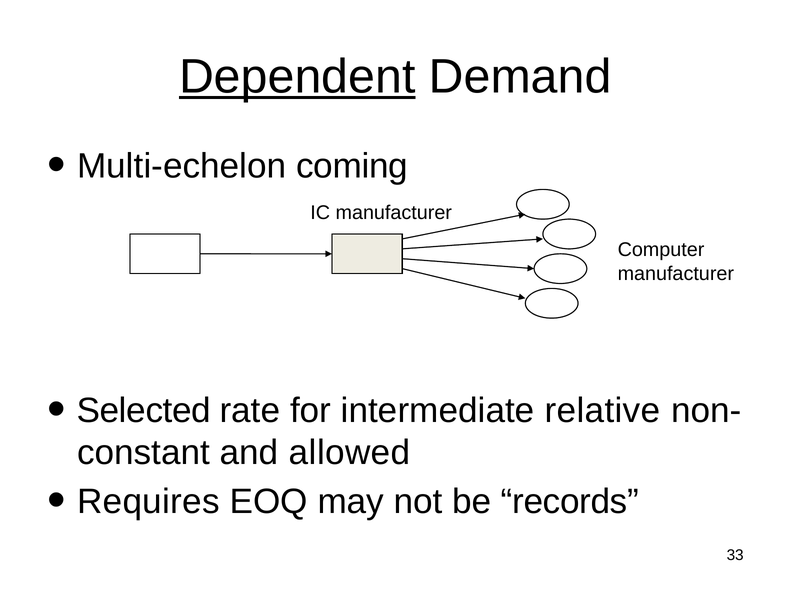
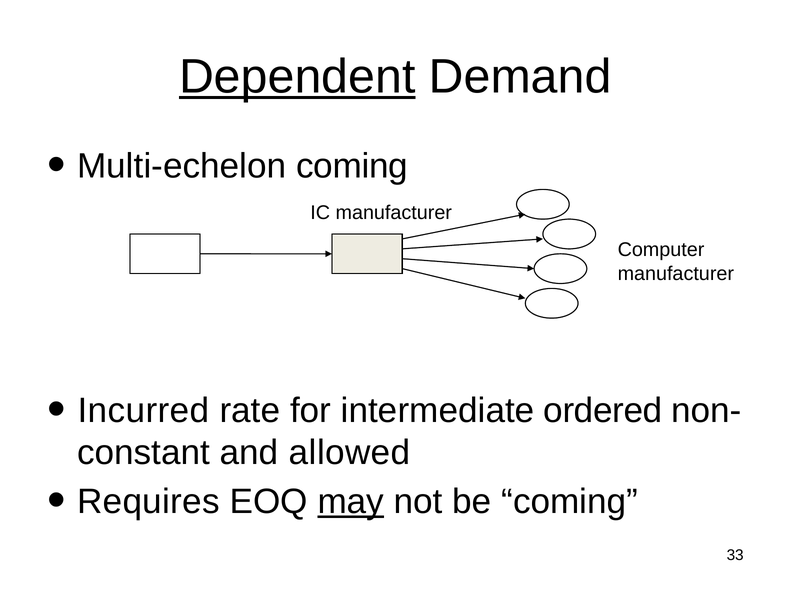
Selected: Selected -> Incurred (143, 410)
relative: relative -> ordered (603, 410)
may underline: none -> present (351, 501)
be records: records -> coming (570, 501)
